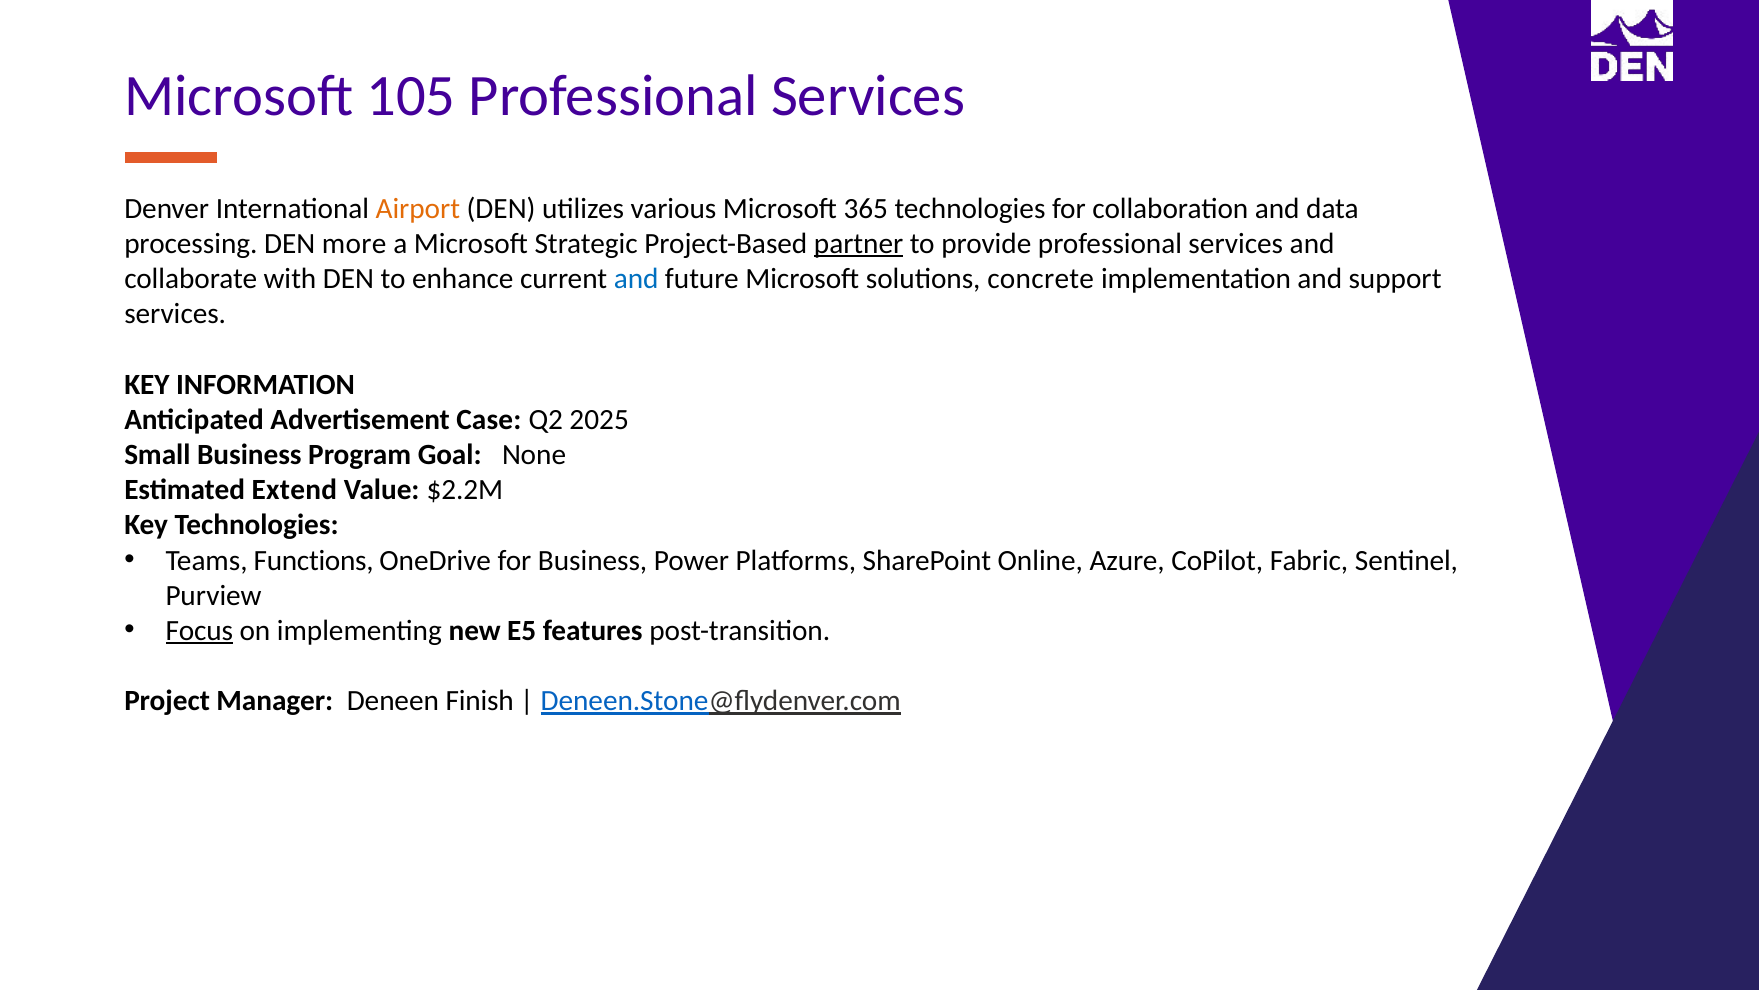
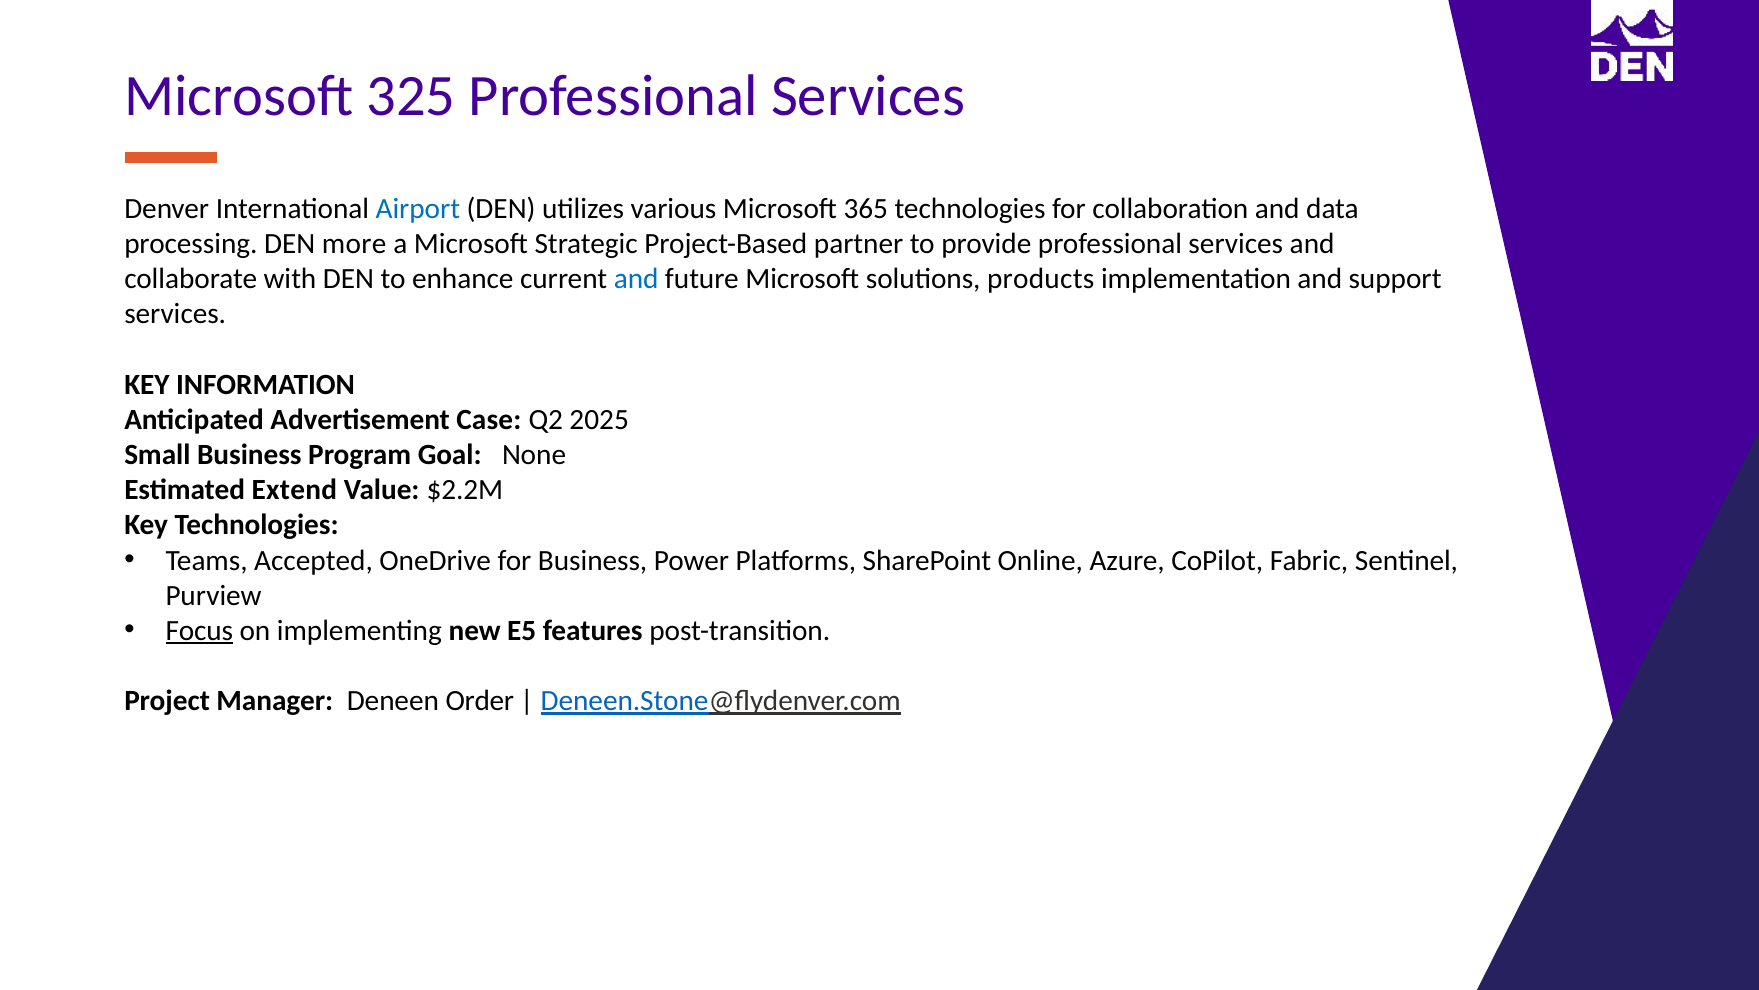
105: 105 -> 325 (411, 96)
Airport colour: orange -> blue (418, 208)
partner underline: present -> none (859, 244)
concrete: concrete -> products (1041, 279)
Functions: Functions -> Accepted (313, 560)
Finish: Finish -> Order (480, 701)
